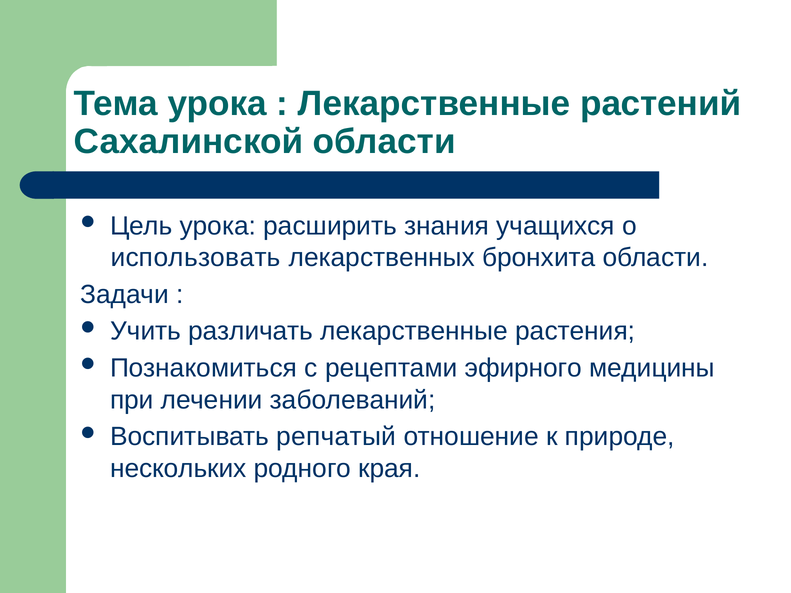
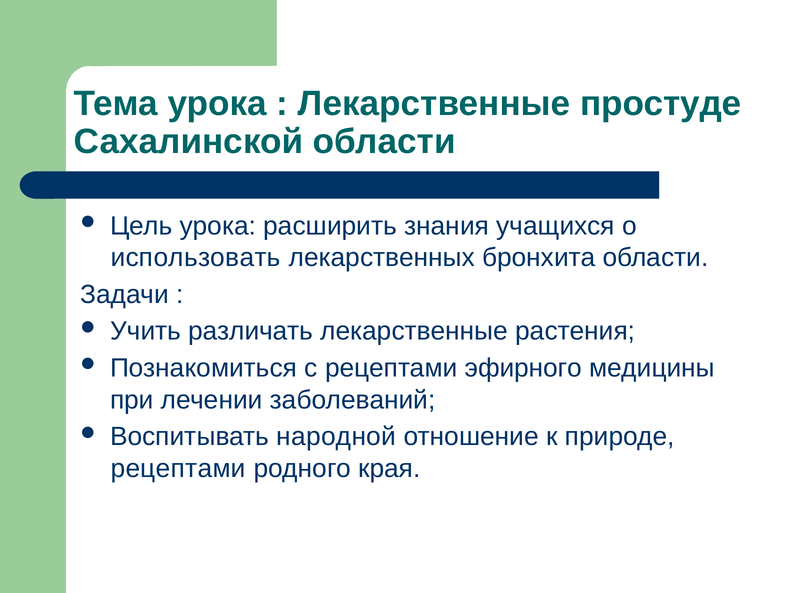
растений: растений -> простуде (661, 104)
репчатый: репчатый -> народной (336, 437)
нескольких: нескольких -> рецептами (178, 469)
